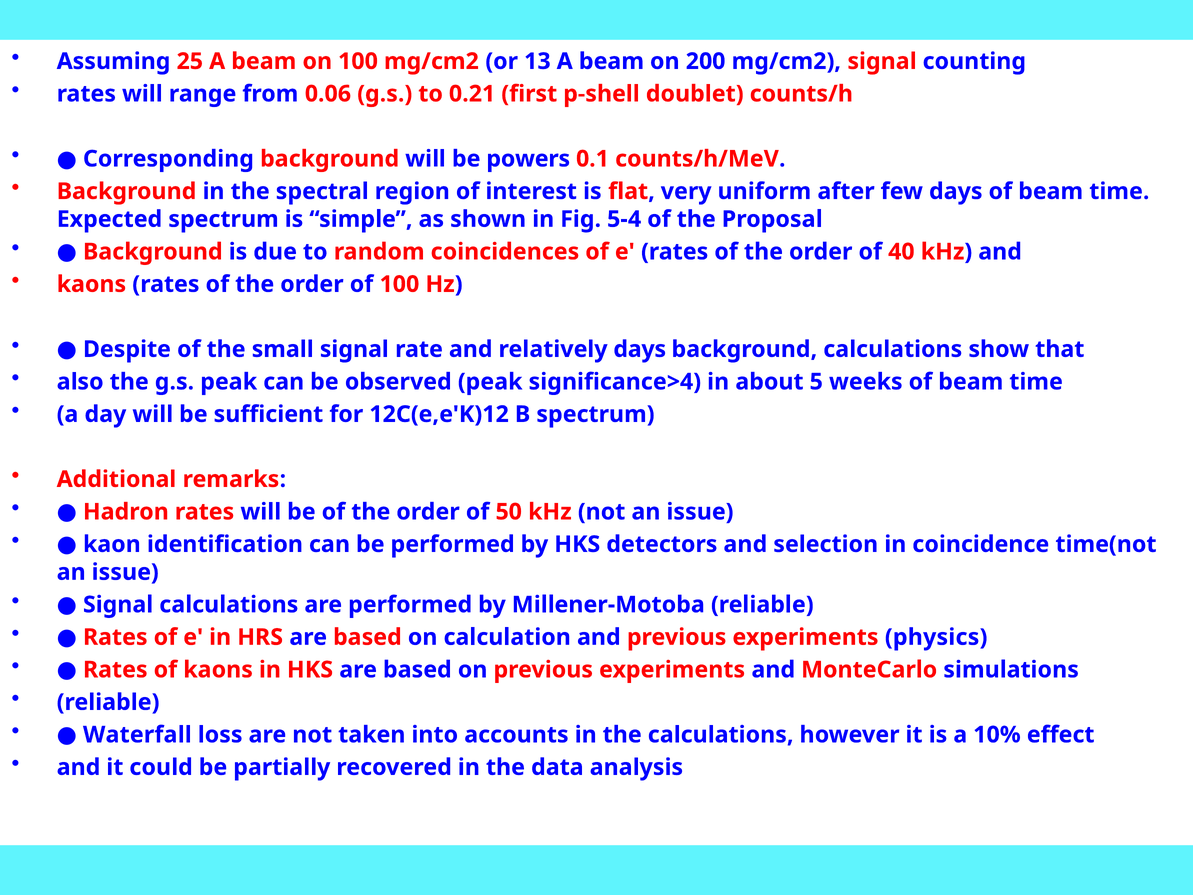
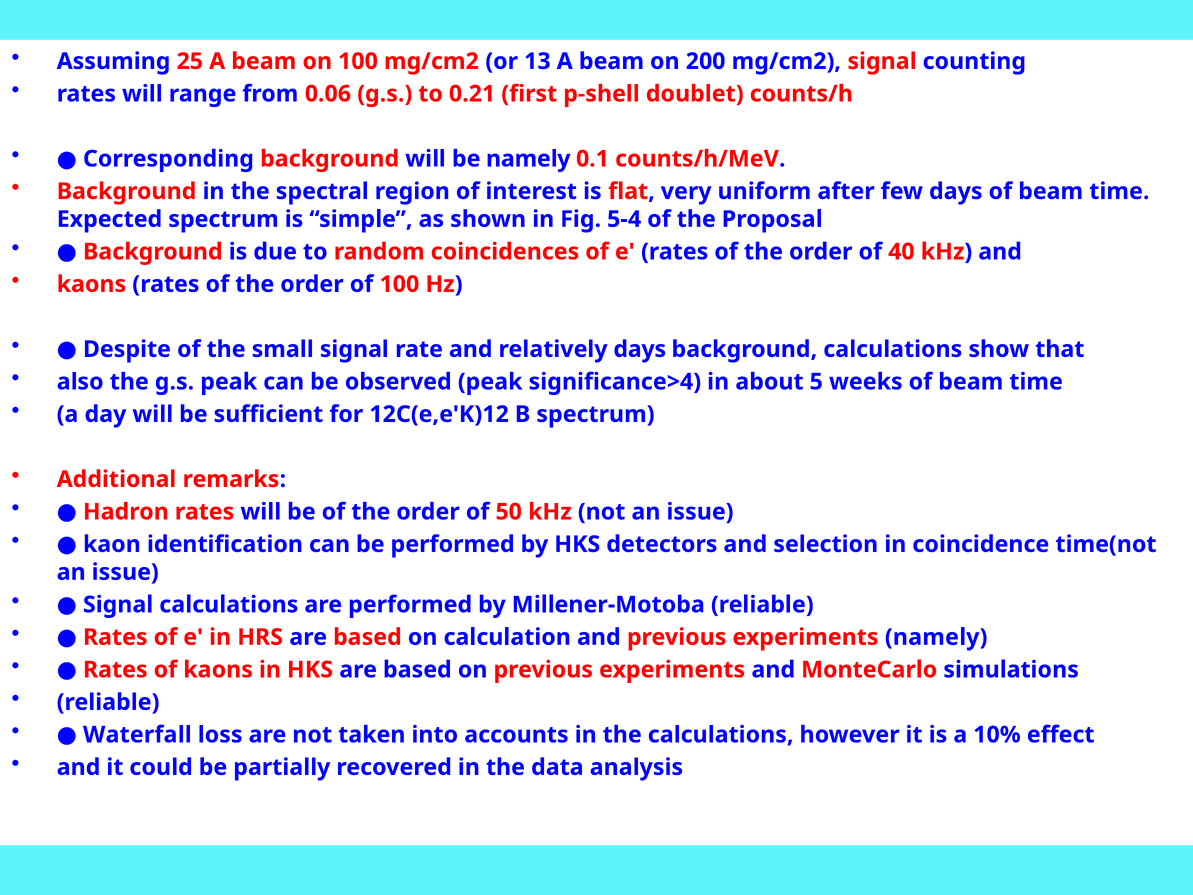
be powers: powers -> namely (528, 159)
experiments physics: physics -> namely (936, 637)
